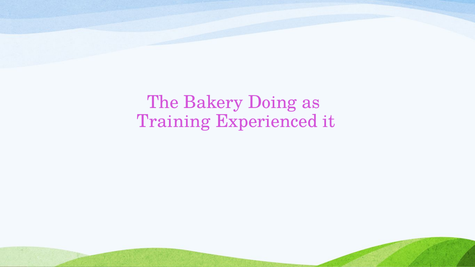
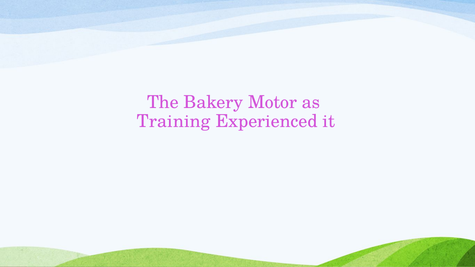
Doing: Doing -> Motor (273, 102)
